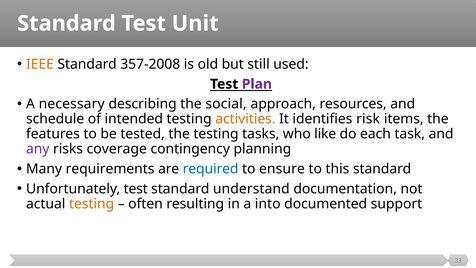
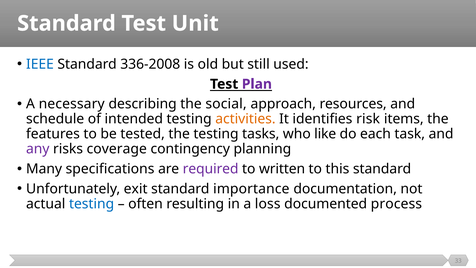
IEEE colour: orange -> blue (40, 64)
357-2008: 357-2008 -> 336-2008 (150, 64)
requirements: requirements -> specifications (110, 169)
required colour: blue -> purple (211, 169)
ensure: ensure -> written (282, 169)
Unfortunately test: test -> exit (136, 189)
understand: understand -> importance (251, 189)
testing colour: orange -> blue (92, 204)
into: into -> loss (268, 204)
support: support -> process (396, 204)
